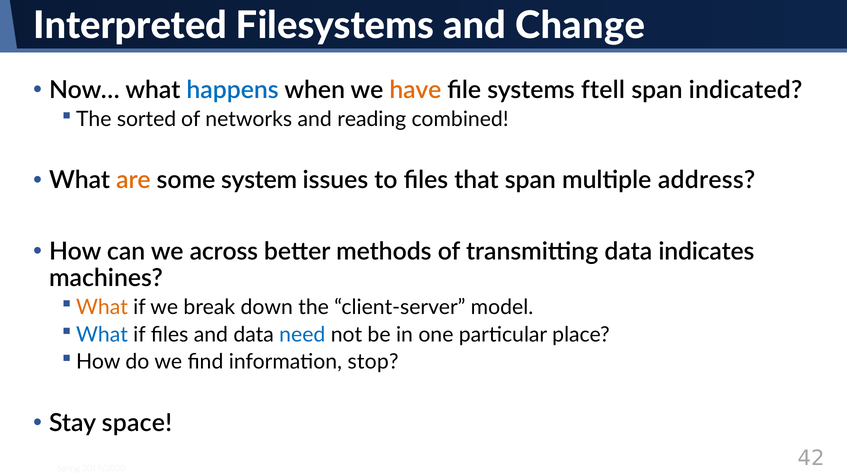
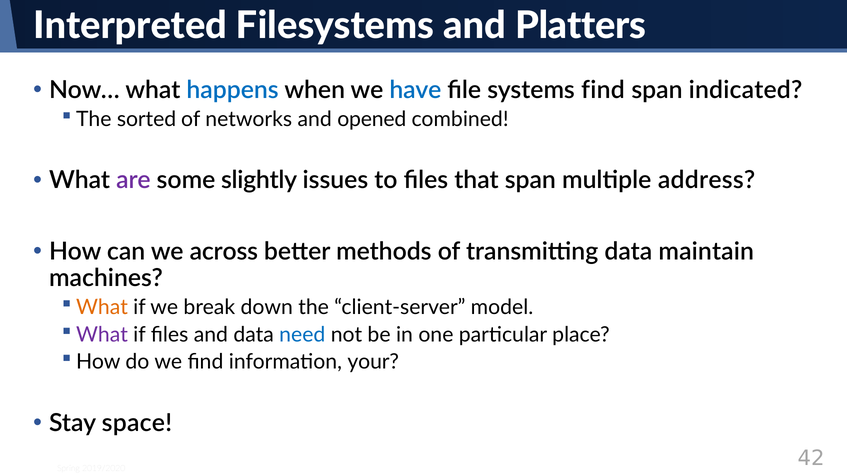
Change: Change -> Platters (581, 26)
have colour: orange -> blue (415, 90)
systems ftell: ftell -> find (603, 90)
reading: reading -> opened (372, 120)
are colour: orange -> purple (133, 180)
system: system -> slightly (259, 180)
indicates: indicates -> maintain (706, 252)
What colour: blue -> purple (102, 335)
stop: stop -> your (373, 362)
